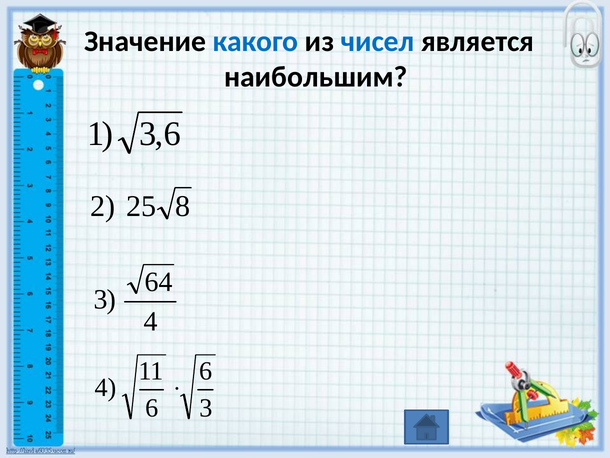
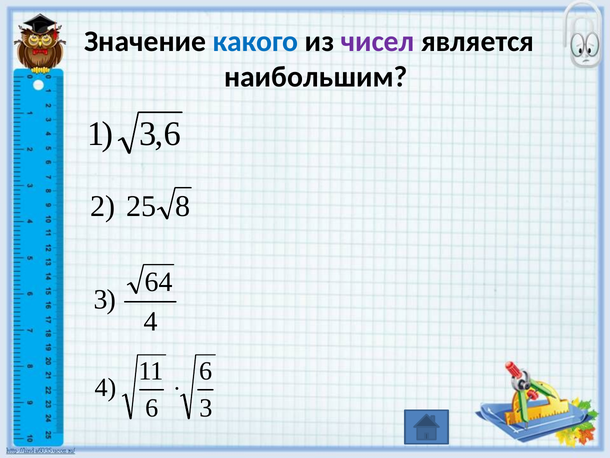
чисел colour: blue -> purple (378, 41)
